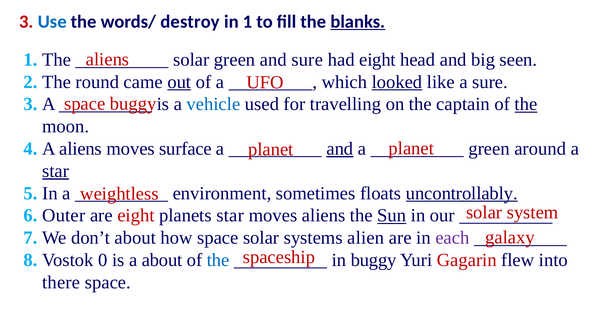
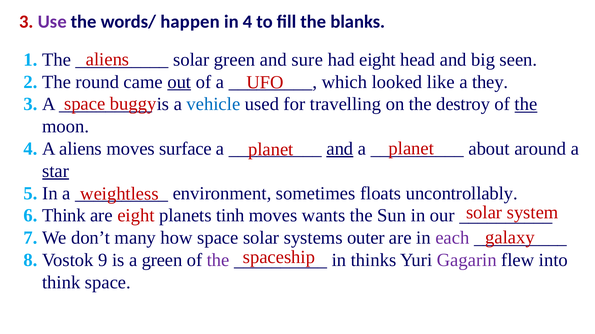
Use colour: blue -> purple (52, 22)
destroy: destroy -> happen (190, 22)
in 1: 1 -> 4 (248, 22)
blanks underline: present -> none (358, 22)
looked underline: present -> none (397, 82)
a sure: sure -> they (490, 82)
captain: captain -> destroy (463, 104)
green: green -> about (489, 149)
uncontrollably underline: present -> none (462, 194)
6 Outer: Outer -> Think (64, 216)
planets star: star -> tinh (230, 216)
moves aliens: aliens -> wants (324, 216)
Sun underline: present -> none (392, 216)
don’t about: about -> many (135, 238)
alien: alien -> outer (366, 238)
0: 0 -> 9 (103, 261)
a about: about -> green (162, 261)
the colour: blue -> purple (218, 261)
in buggy: buggy -> thinks (374, 261)
Gagarin colour: red -> purple (467, 261)
there: there -> think (61, 283)
